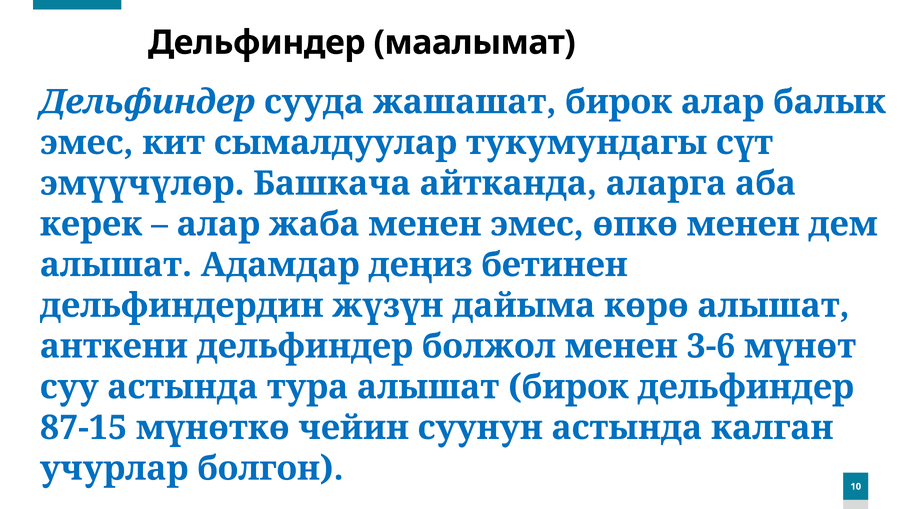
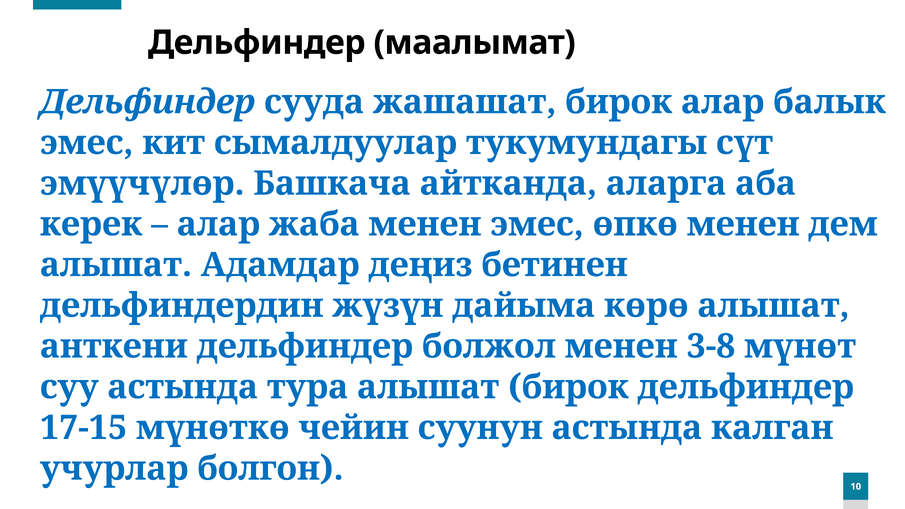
3-6: 3-6 -> 3-8 (711, 346)
87-15: 87-15 -> 17-15 (83, 428)
